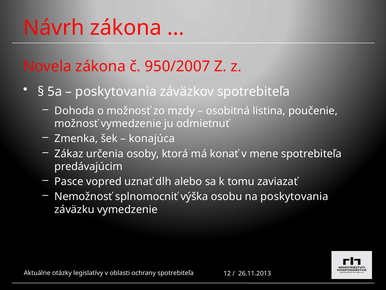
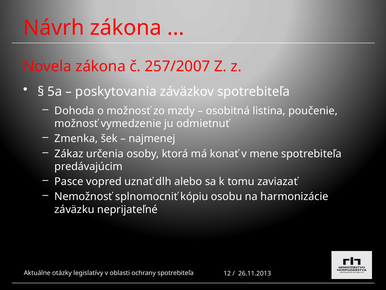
950/2007: 950/2007 -> 257/2007 (177, 66)
konajúca: konajúca -> najmenej (152, 138)
výška: výška -> kópiu (194, 196)
na poskytovania: poskytovania -> harmonizácie (294, 196)
záväzku vymedzenie: vymedzenie -> neprijateľné (127, 209)
